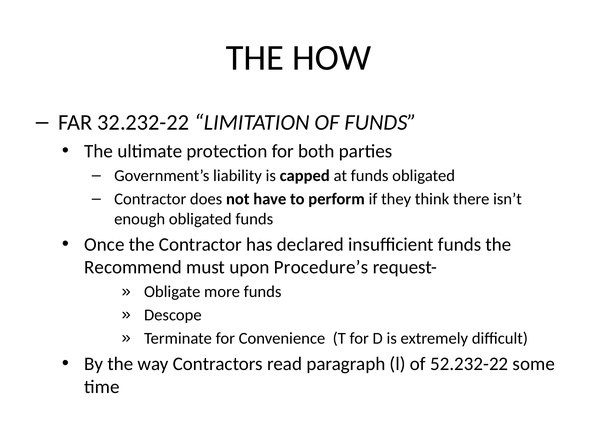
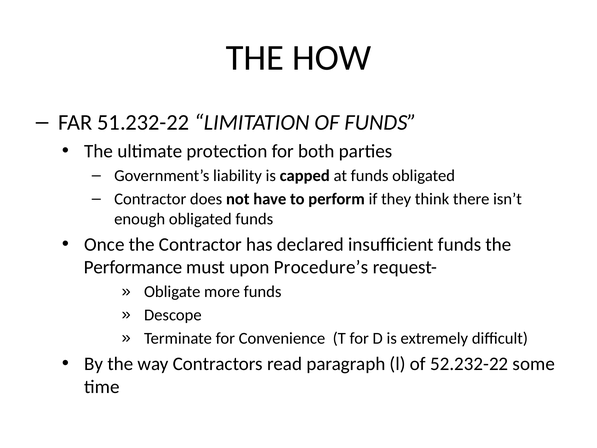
32.232-22: 32.232-22 -> 51.232-22 (143, 122)
Recommend: Recommend -> Performance (133, 267)
